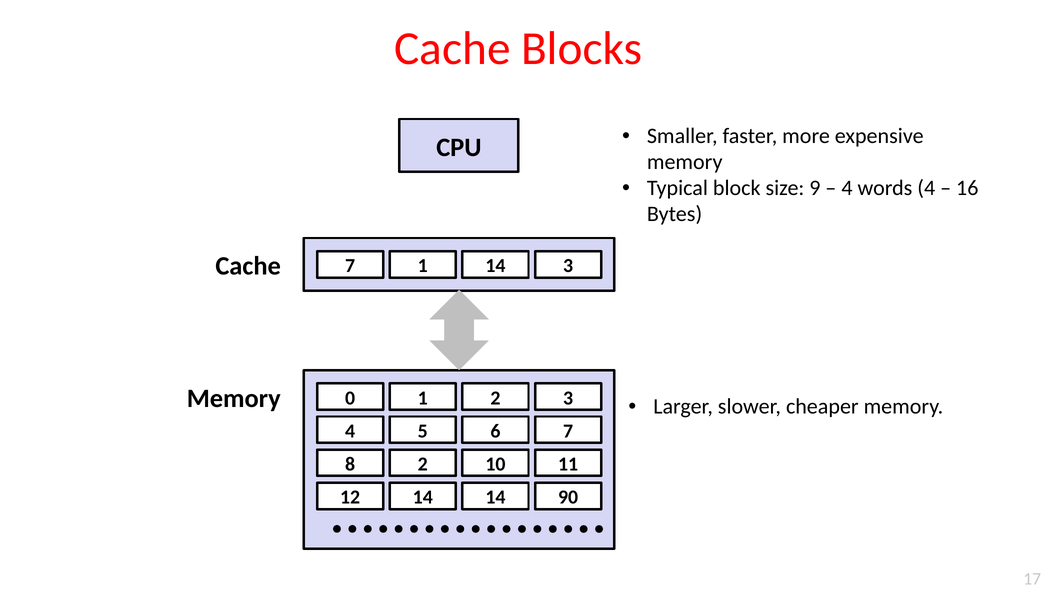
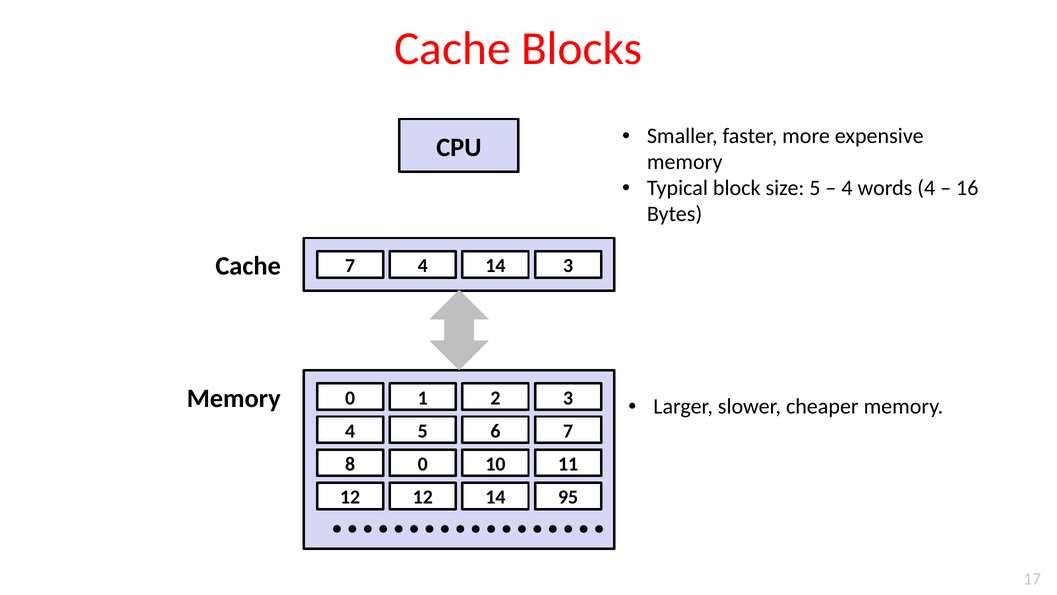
size 9: 9 -> 5 (815, 188)
7 1: 1 -> 4 (423, 266)
8 2: 2 -> 0 (423, 464)
12 14: 14 -> 12 (423, 497)
90: 90 -> 95 (568, 497)
